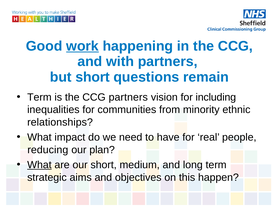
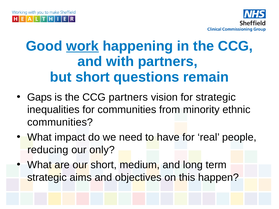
Term: Term -> Gaps (39, 97)
for including: including -> strategic (216, 97)
relationships: relationships -> communities (60, 122)
plan: plan -> only (102, 150)
What underline: present -> none (39, 165)
